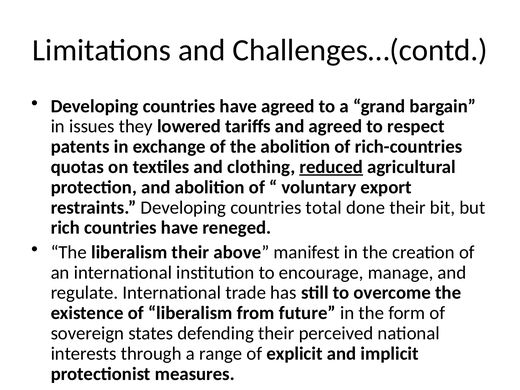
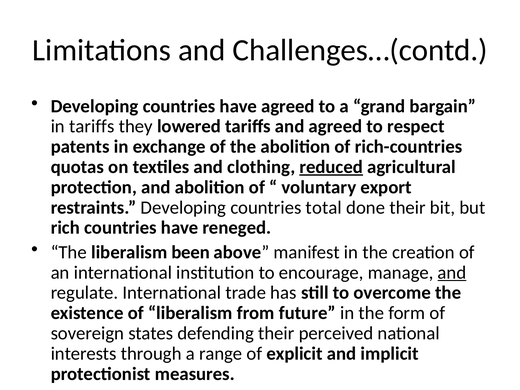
in issues: issues -> tariffs (92, 126)
liberalism their: their -> been (191, 252)
and underline: none -> present (452, 272)
